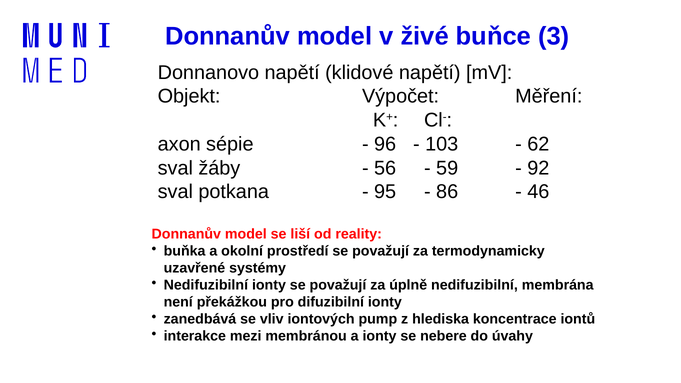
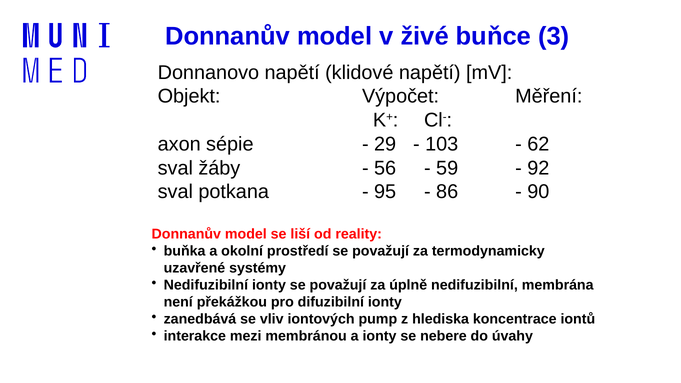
96: 96 -> 29 (385, 144)
46: 46 -> 90 (538, 192)
